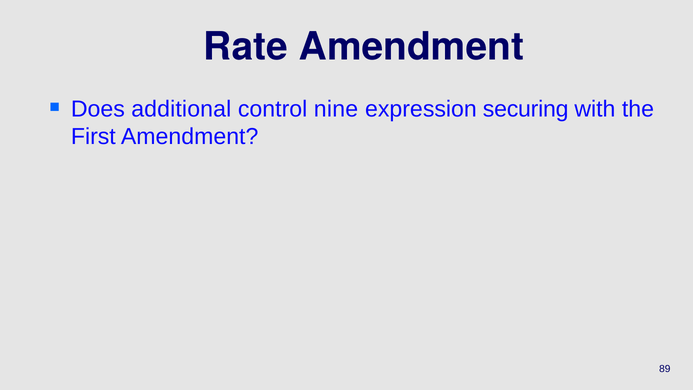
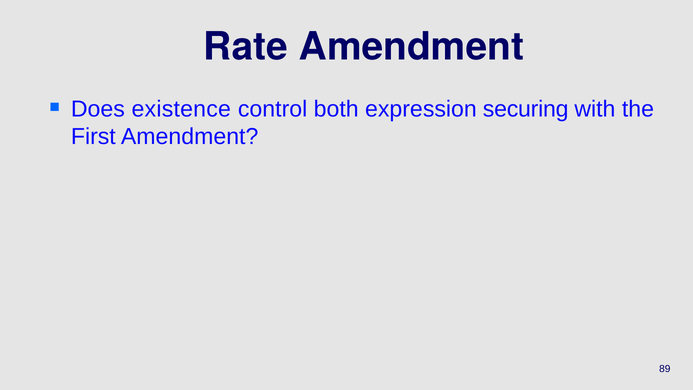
additional: additional -> existence (181, 109)
nine: nine -> both (336, 109)
